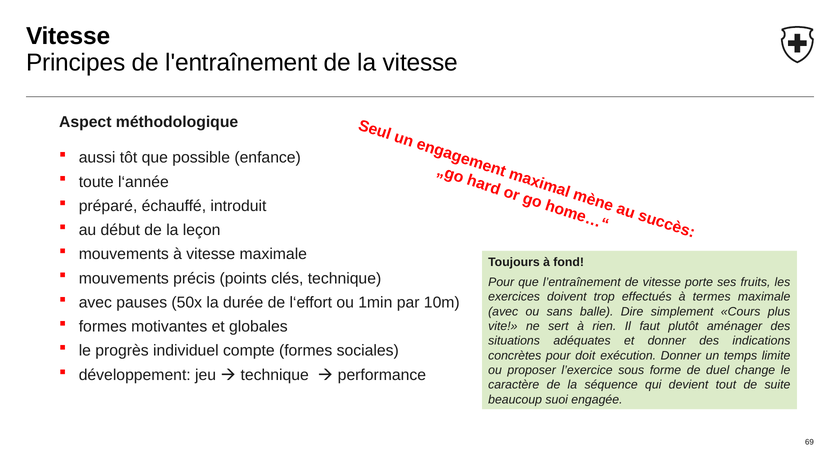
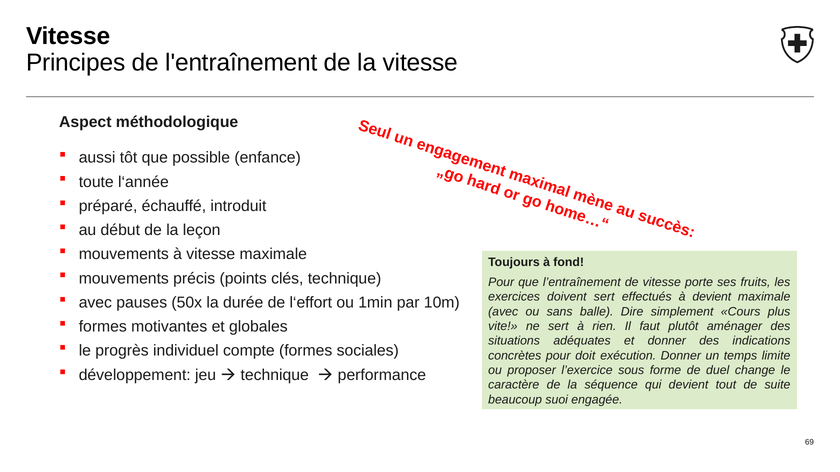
doivent trop: trop -> sert (604, 297)
à termes: termes -> devient (712, 297)
